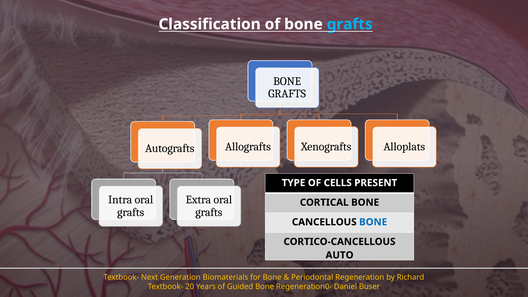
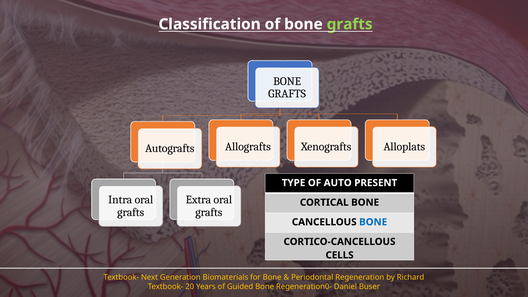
grafts colour: light blue -> light green (350, 24)
CELLS: CELLS -> AUTO (338, 183)
AUTO: AUTO -> CELLS (340, 255)
